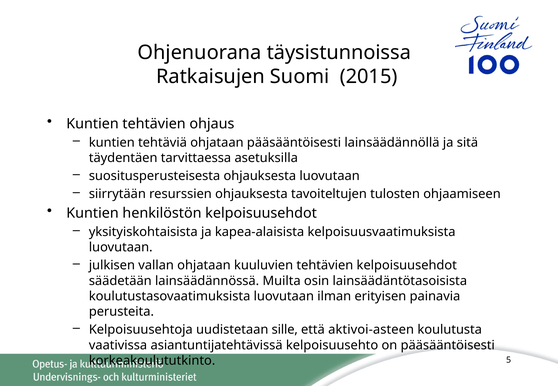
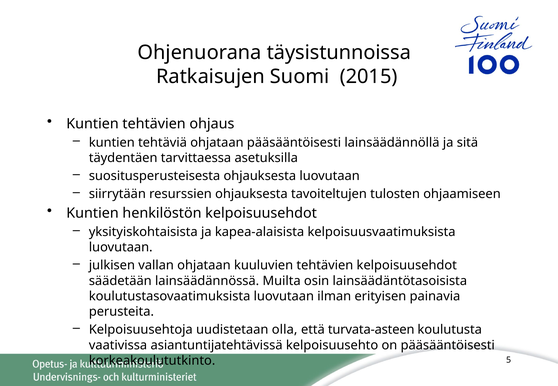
sille: sille -> olla (285, 330)
aktivoi-asteen: aktivoi-asteen -> turvata-asteen (371, 330)
